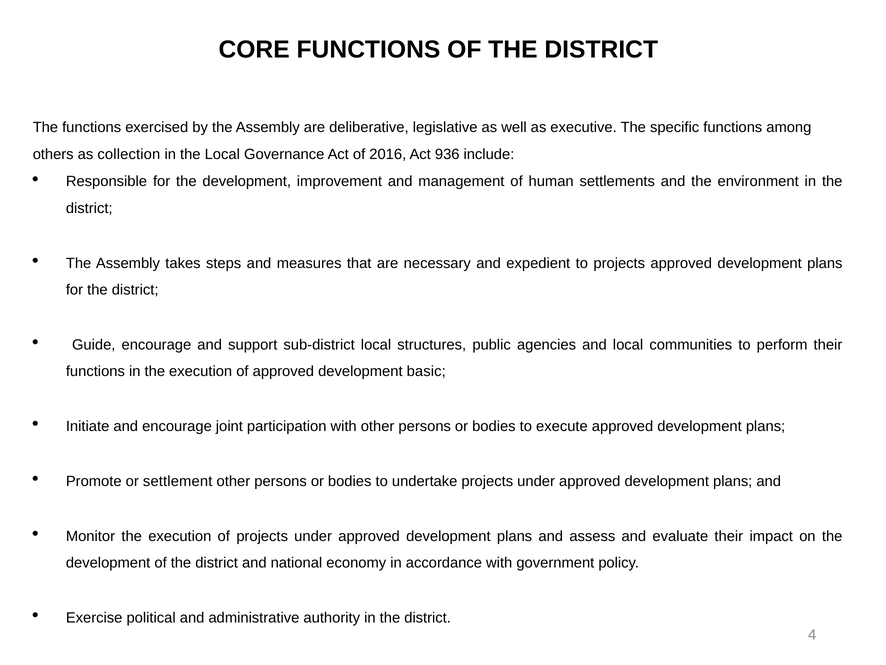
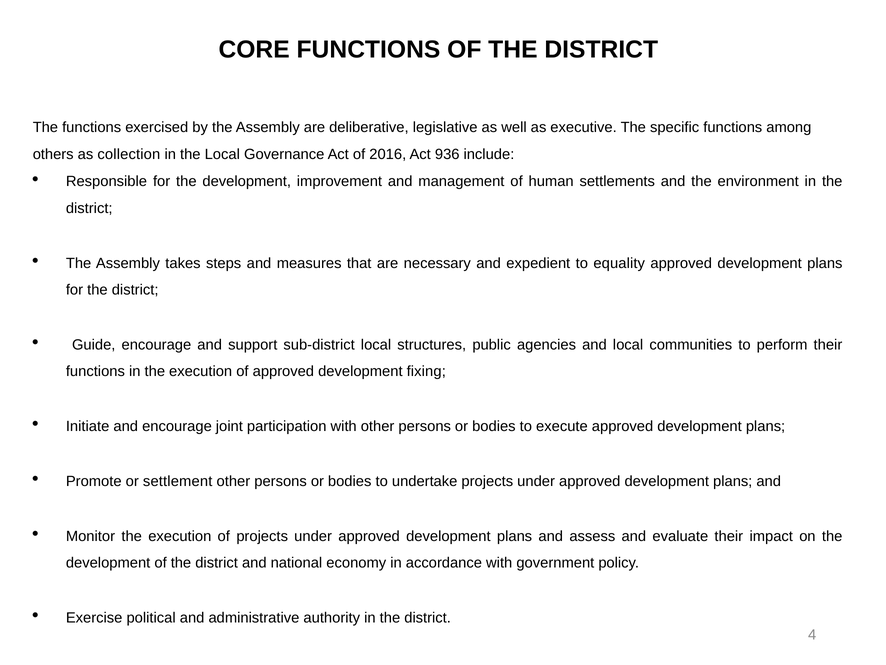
to projects: projects -> equality (619, 263)
basic: basic -> fixing (426, 371)
